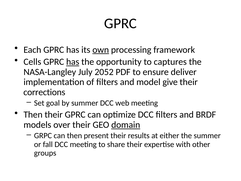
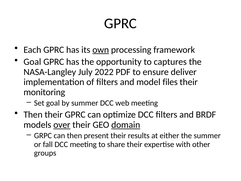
Cells: Cells -> Goal (32, 62)
has underline: present -> none (73, 62)
2052: 2052 -> 2022 (104, 72)
give: give -> files (170, 82)
corrections: corrections -> monitoring (44, 92)
over underline: none -> present (62, 125)
